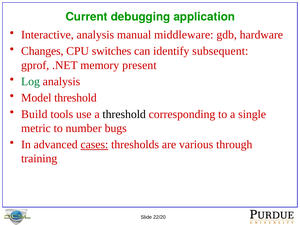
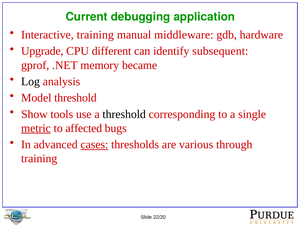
Interactive analysis: analysis -> training (95, 35)
Changes: Changes -> Upgrade (42, 51)
switches: switches -> different (112, 51)
present: present -> became (140, 65)
Log colour: green -> black (30, 81)
Build: Build -> Show (34, 114)
metric underline: none -> present (36, 128)
number: number -> affected (84, 128)
